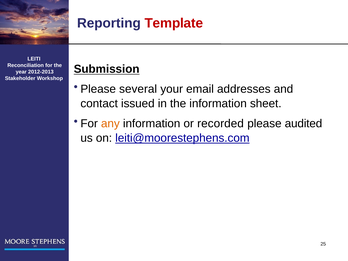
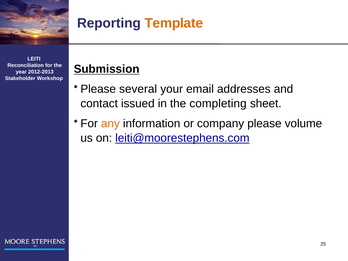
Template colour: red -> orange (174, 23)
the information: information -> completing (218, 104)
recorded: recorded -> company (221, 123)
audited: audited -> volume (303, 123)
